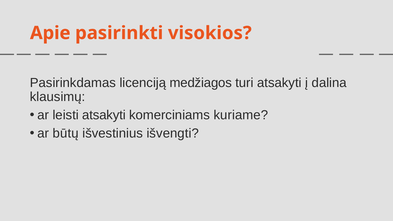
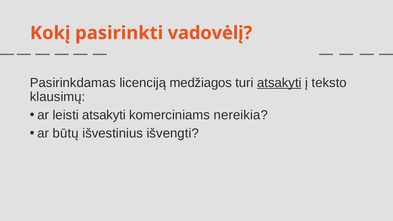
Apie: Apie -> Kokį (50, 33)
visokios: visokios -> vadovėlį (210, 33)
atsakyti underline: none -> present (279, 83)
dalina: dalina -> teksto (329, 83)
kuriame: kuriame -> nereikia (241, 115)
